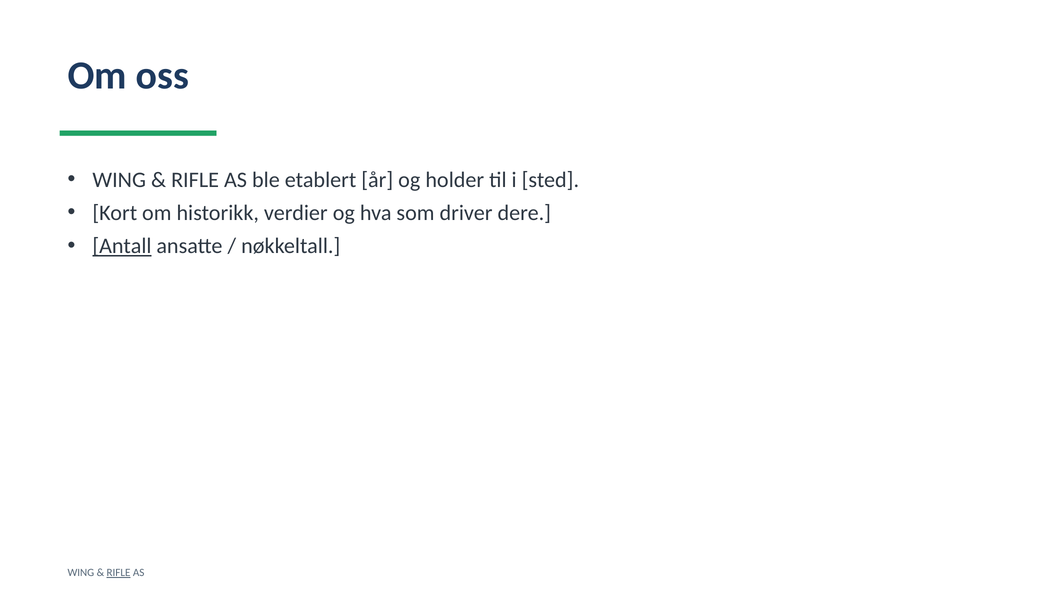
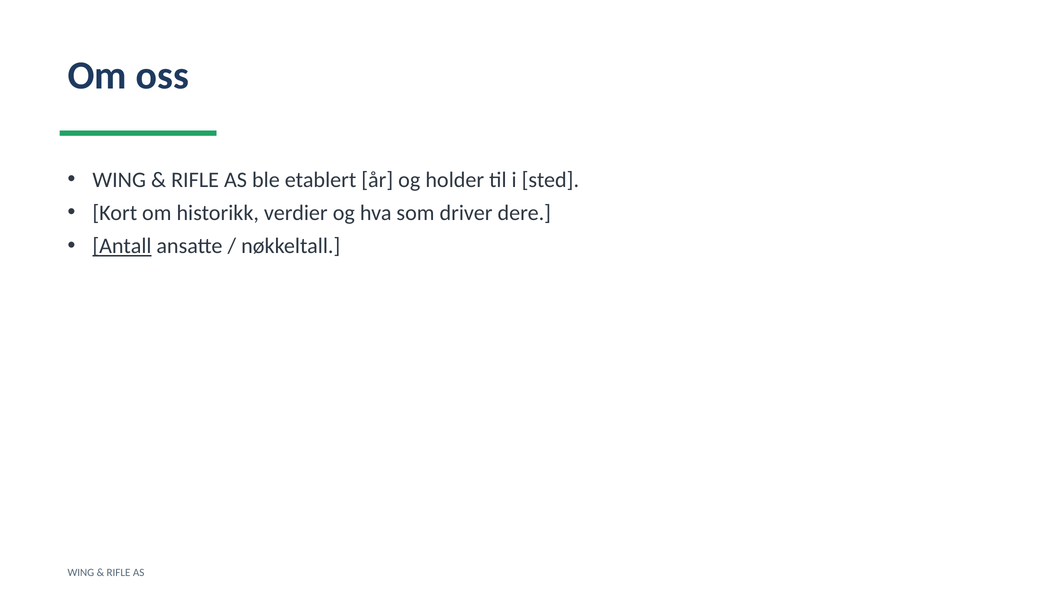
RIFLE underline: present -> none (119, 573)
